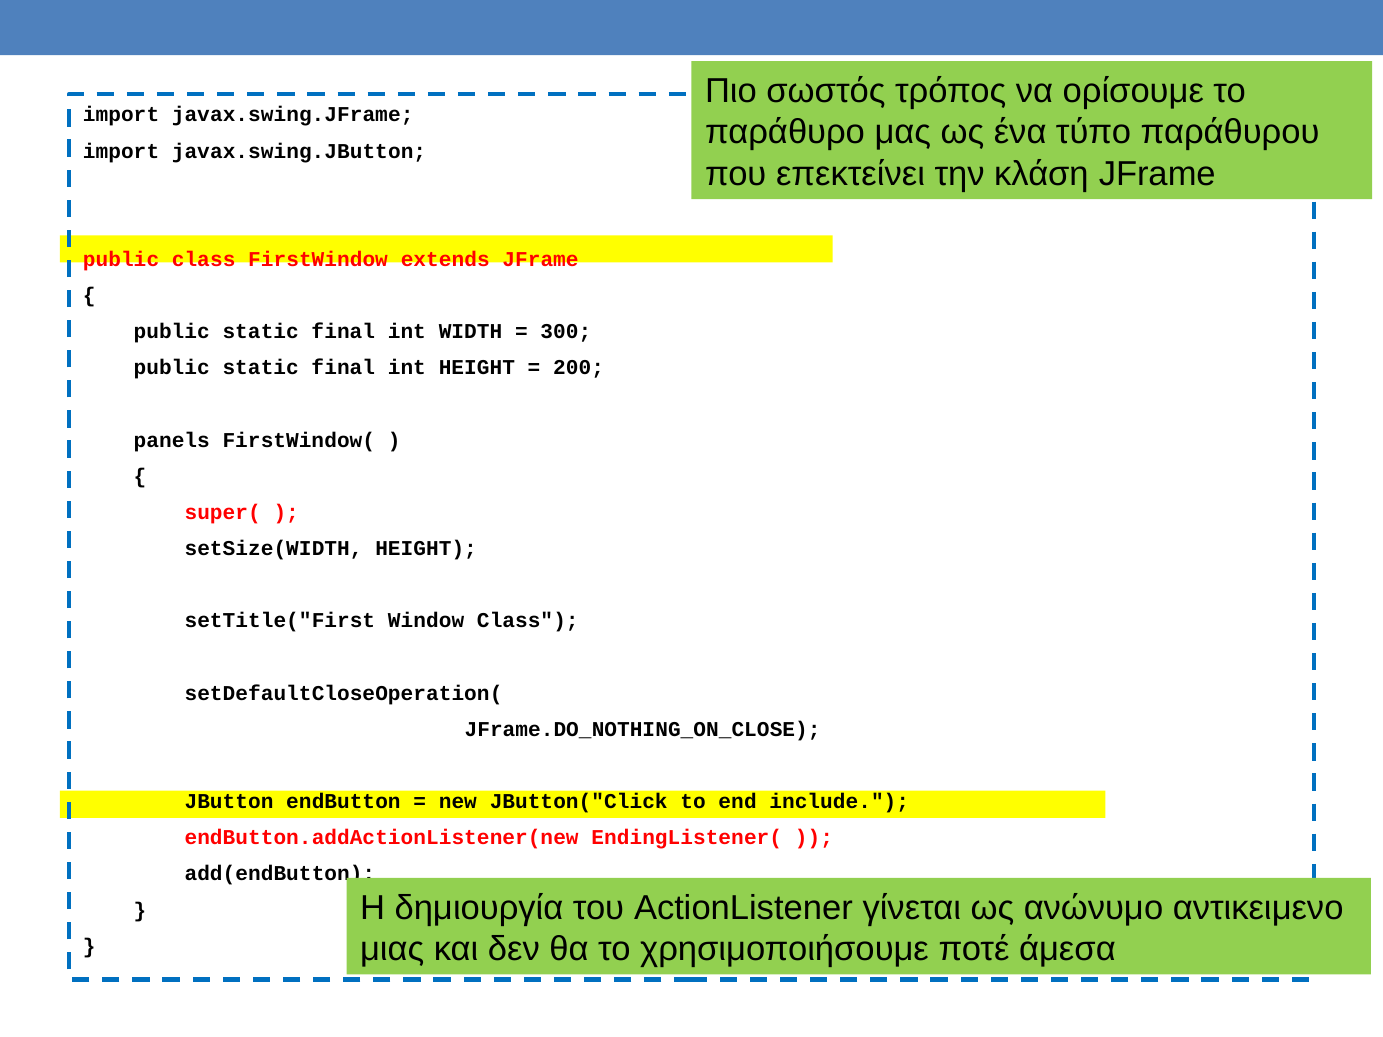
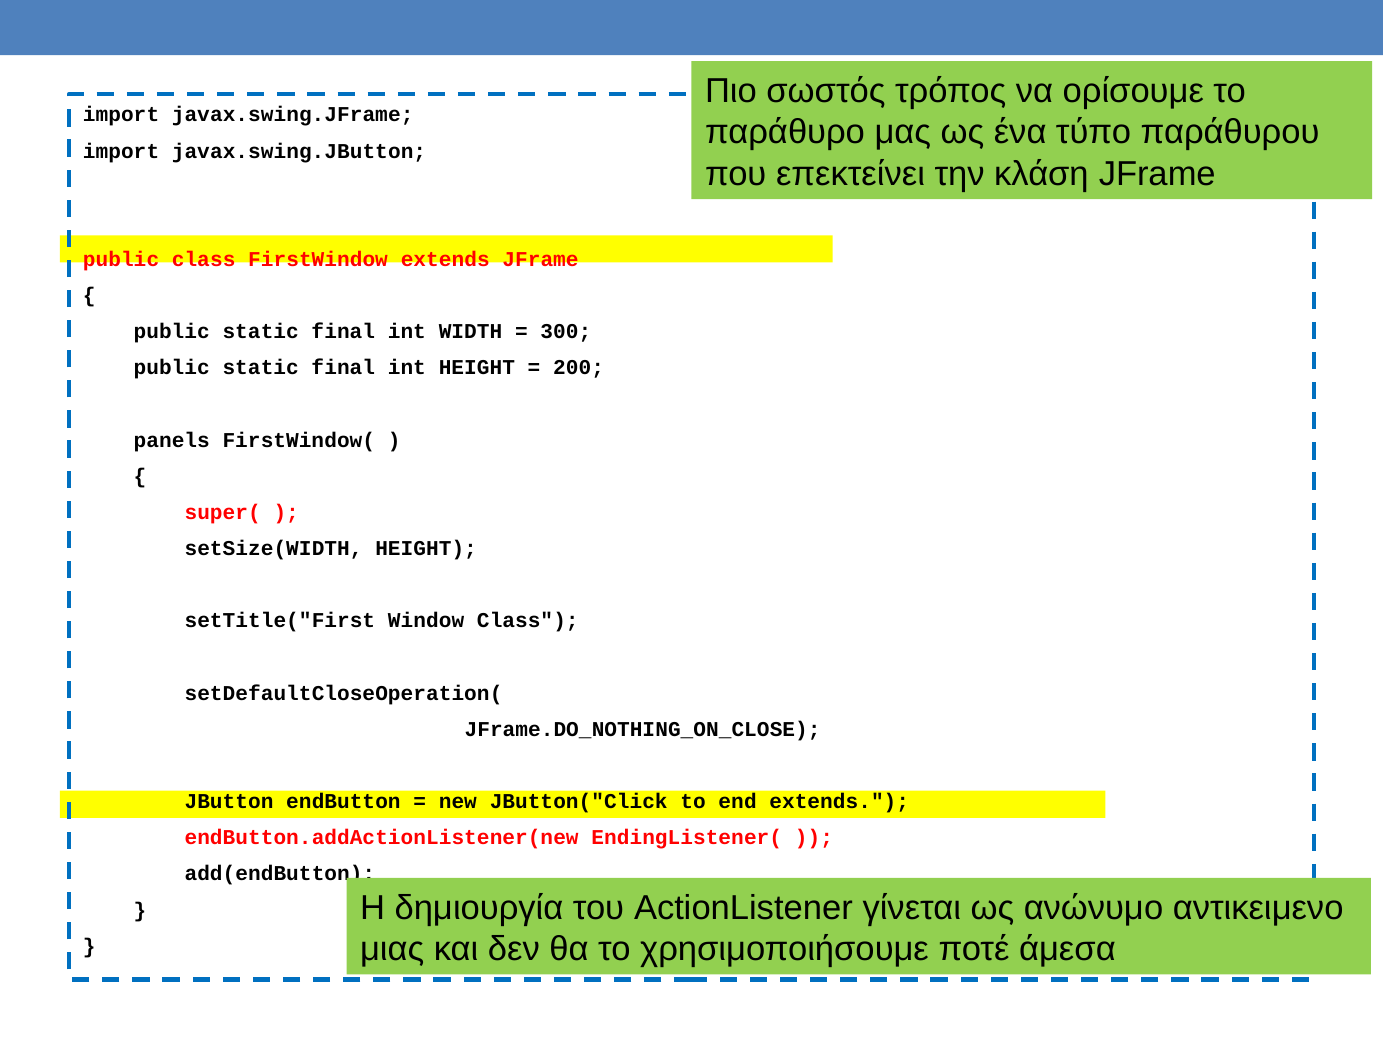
end include: include -> extends (839, 802)
